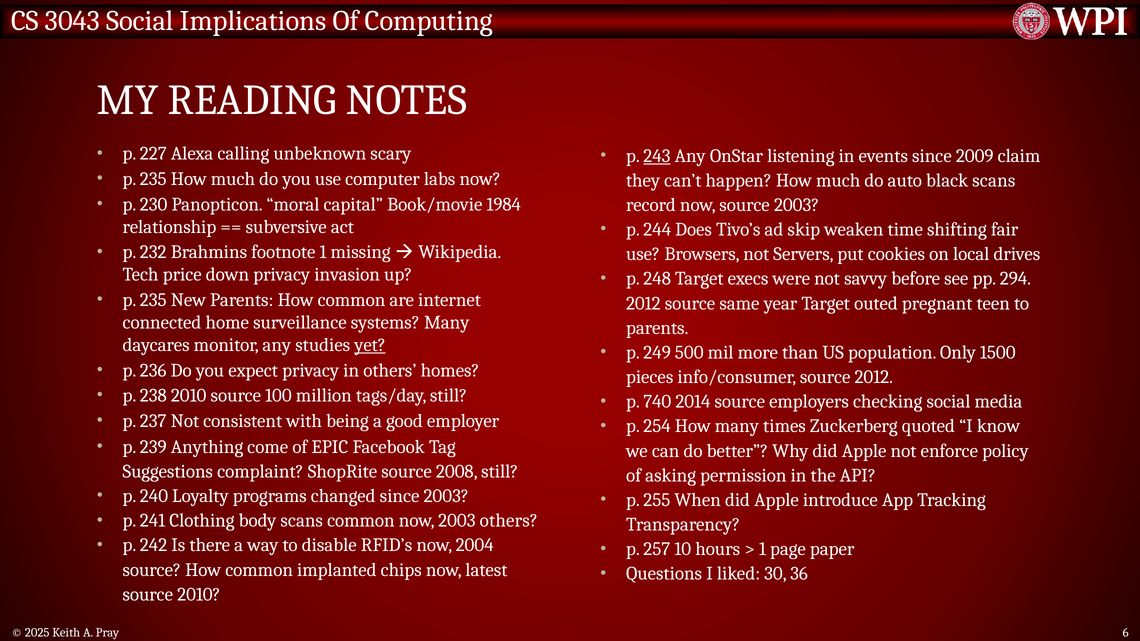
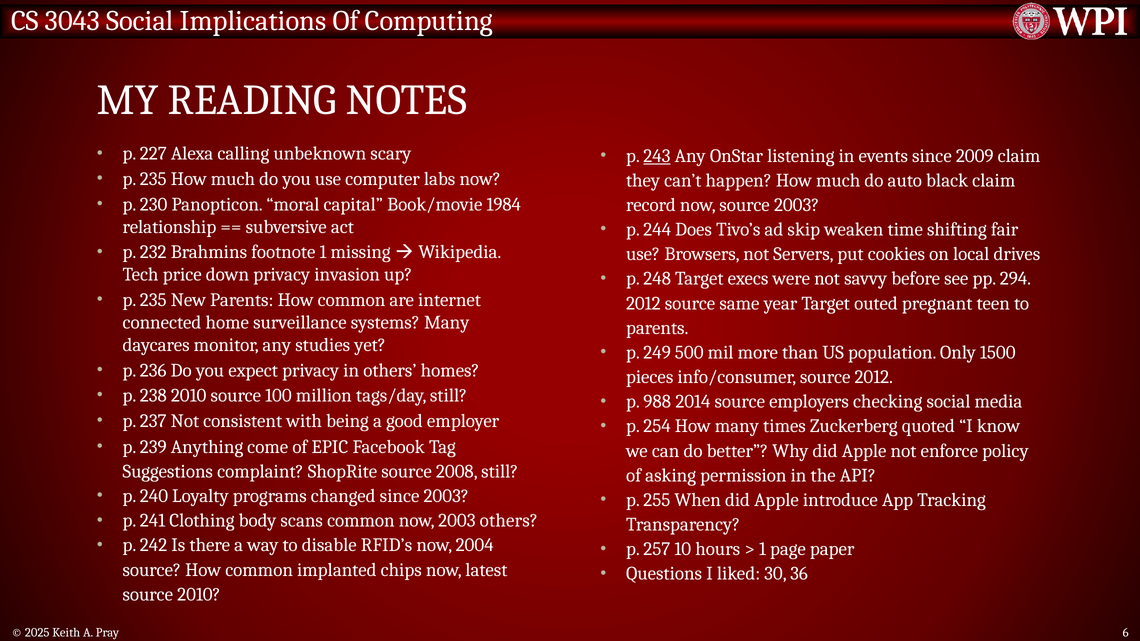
black scans: scans -> claim (994, 180)
yet underline: present -> none (370, 345)
740: 740 -> 988 (657, 402)
